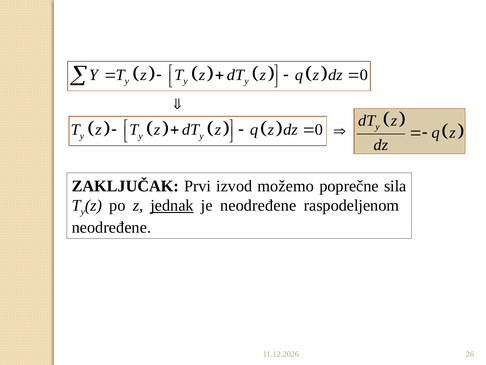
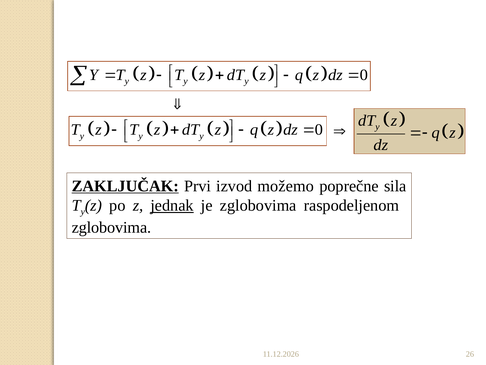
ZAKLJUČAK underline: none -> present (125, 186)
je neodređene: neodređene -> zglobovima (258, 205)
neodređene: neodređene -> zglobovima (112, 227)
